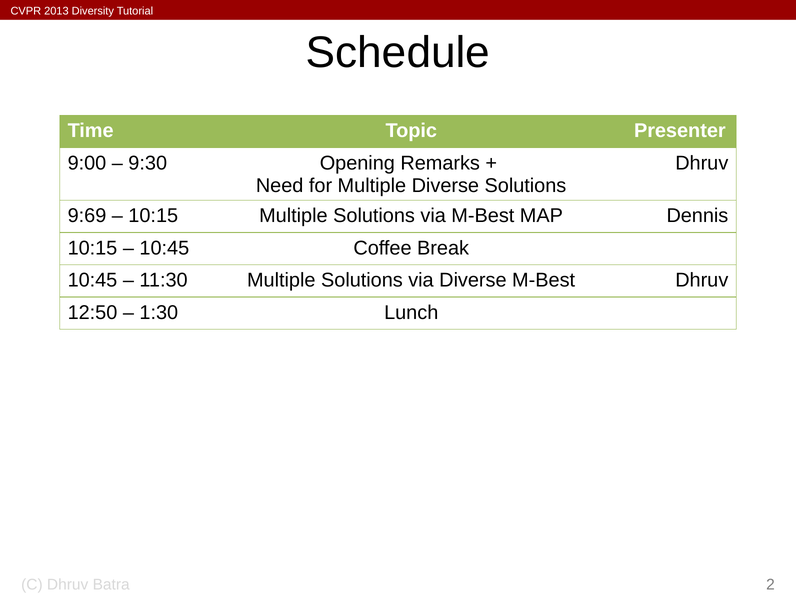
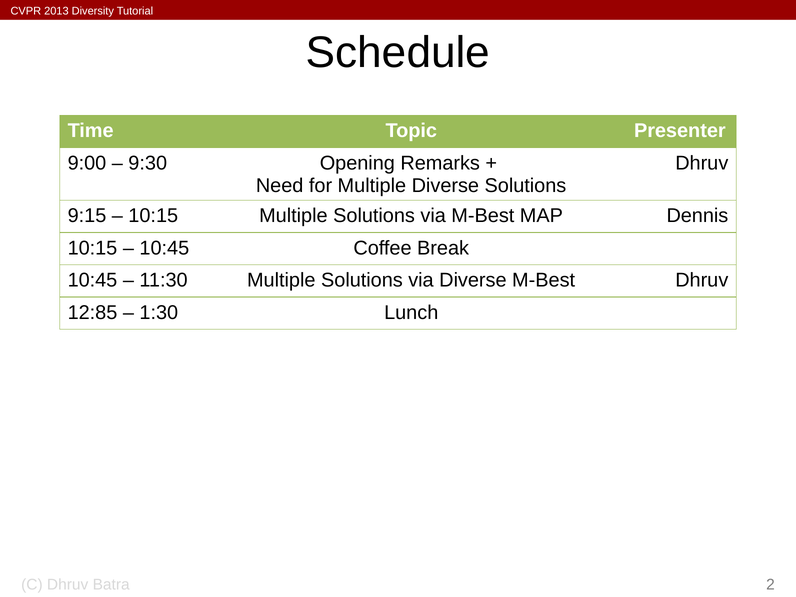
9:69: 9:69 -> 9:15 (87, 216)
12:50: 12:50 -> 12:85 (92, 313)
